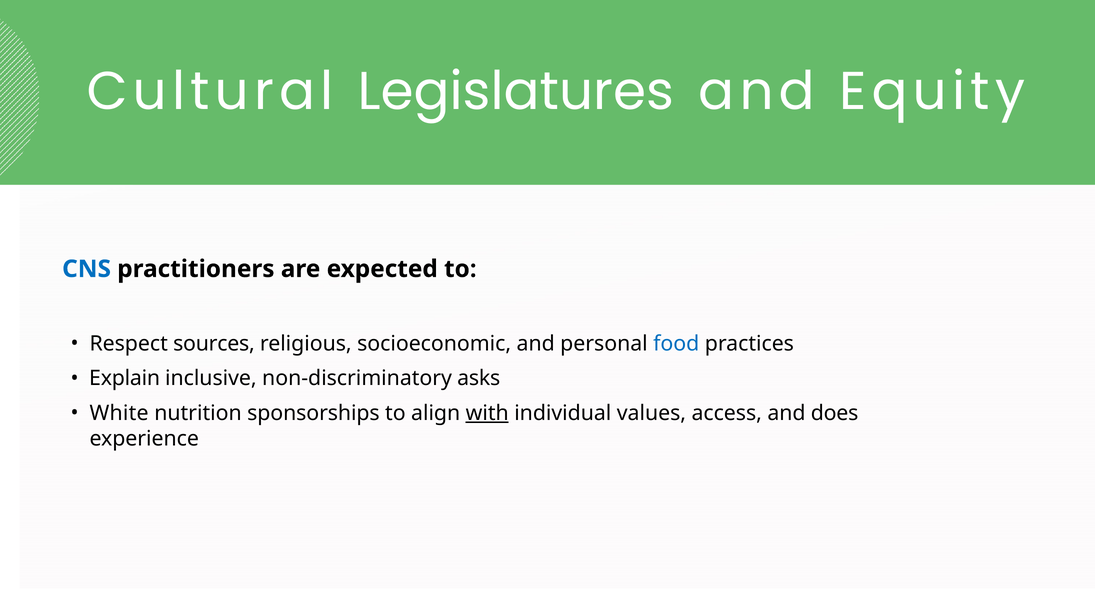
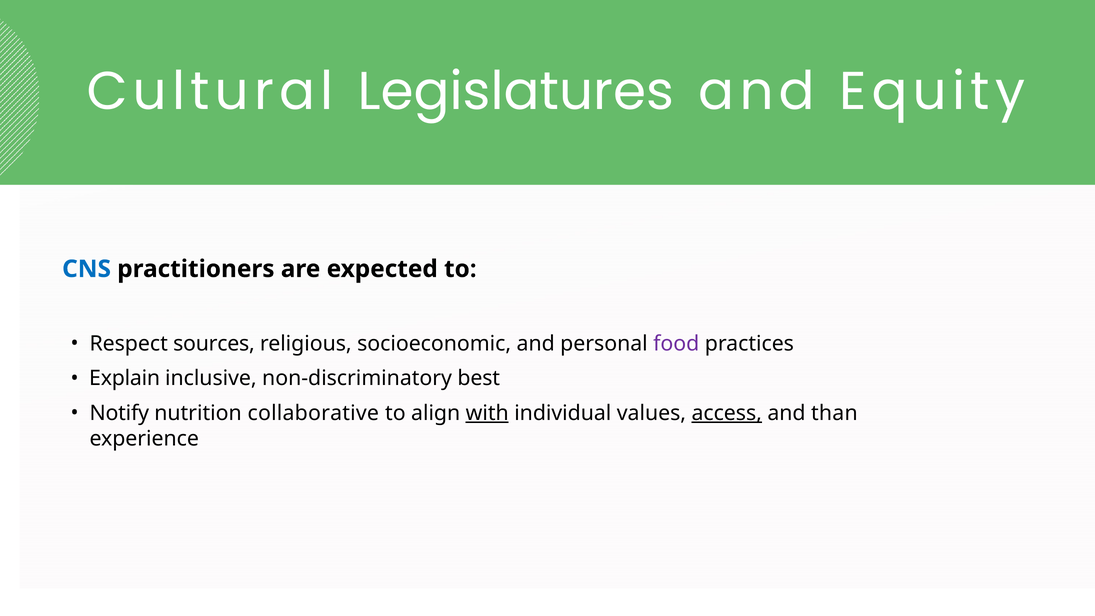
food colour: blue -> purple (676, 344)
asks: asks -> best (479, 378)
White: White -> Notify (119, 413)
sponsorships: sponsorships -> collaborative (313, 413)
access underline: none -> present (727, 413)
does: does -> than (834, 413)
